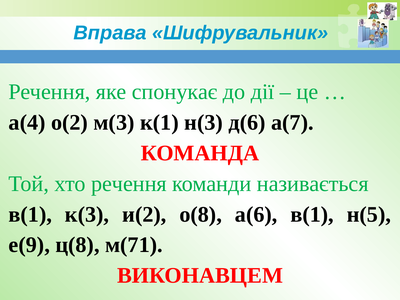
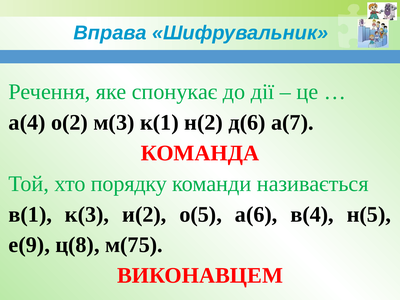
н(3: н(3 -> н(2 (204, 122)
хто речення: речення -> порядку (129, 184)
о(8: о(8 -> о(5 (201, 214)
а(6 в(1: в(1 -> в(4 (312, 214)
м(71: м(71 -> м(75 (134, 245)
